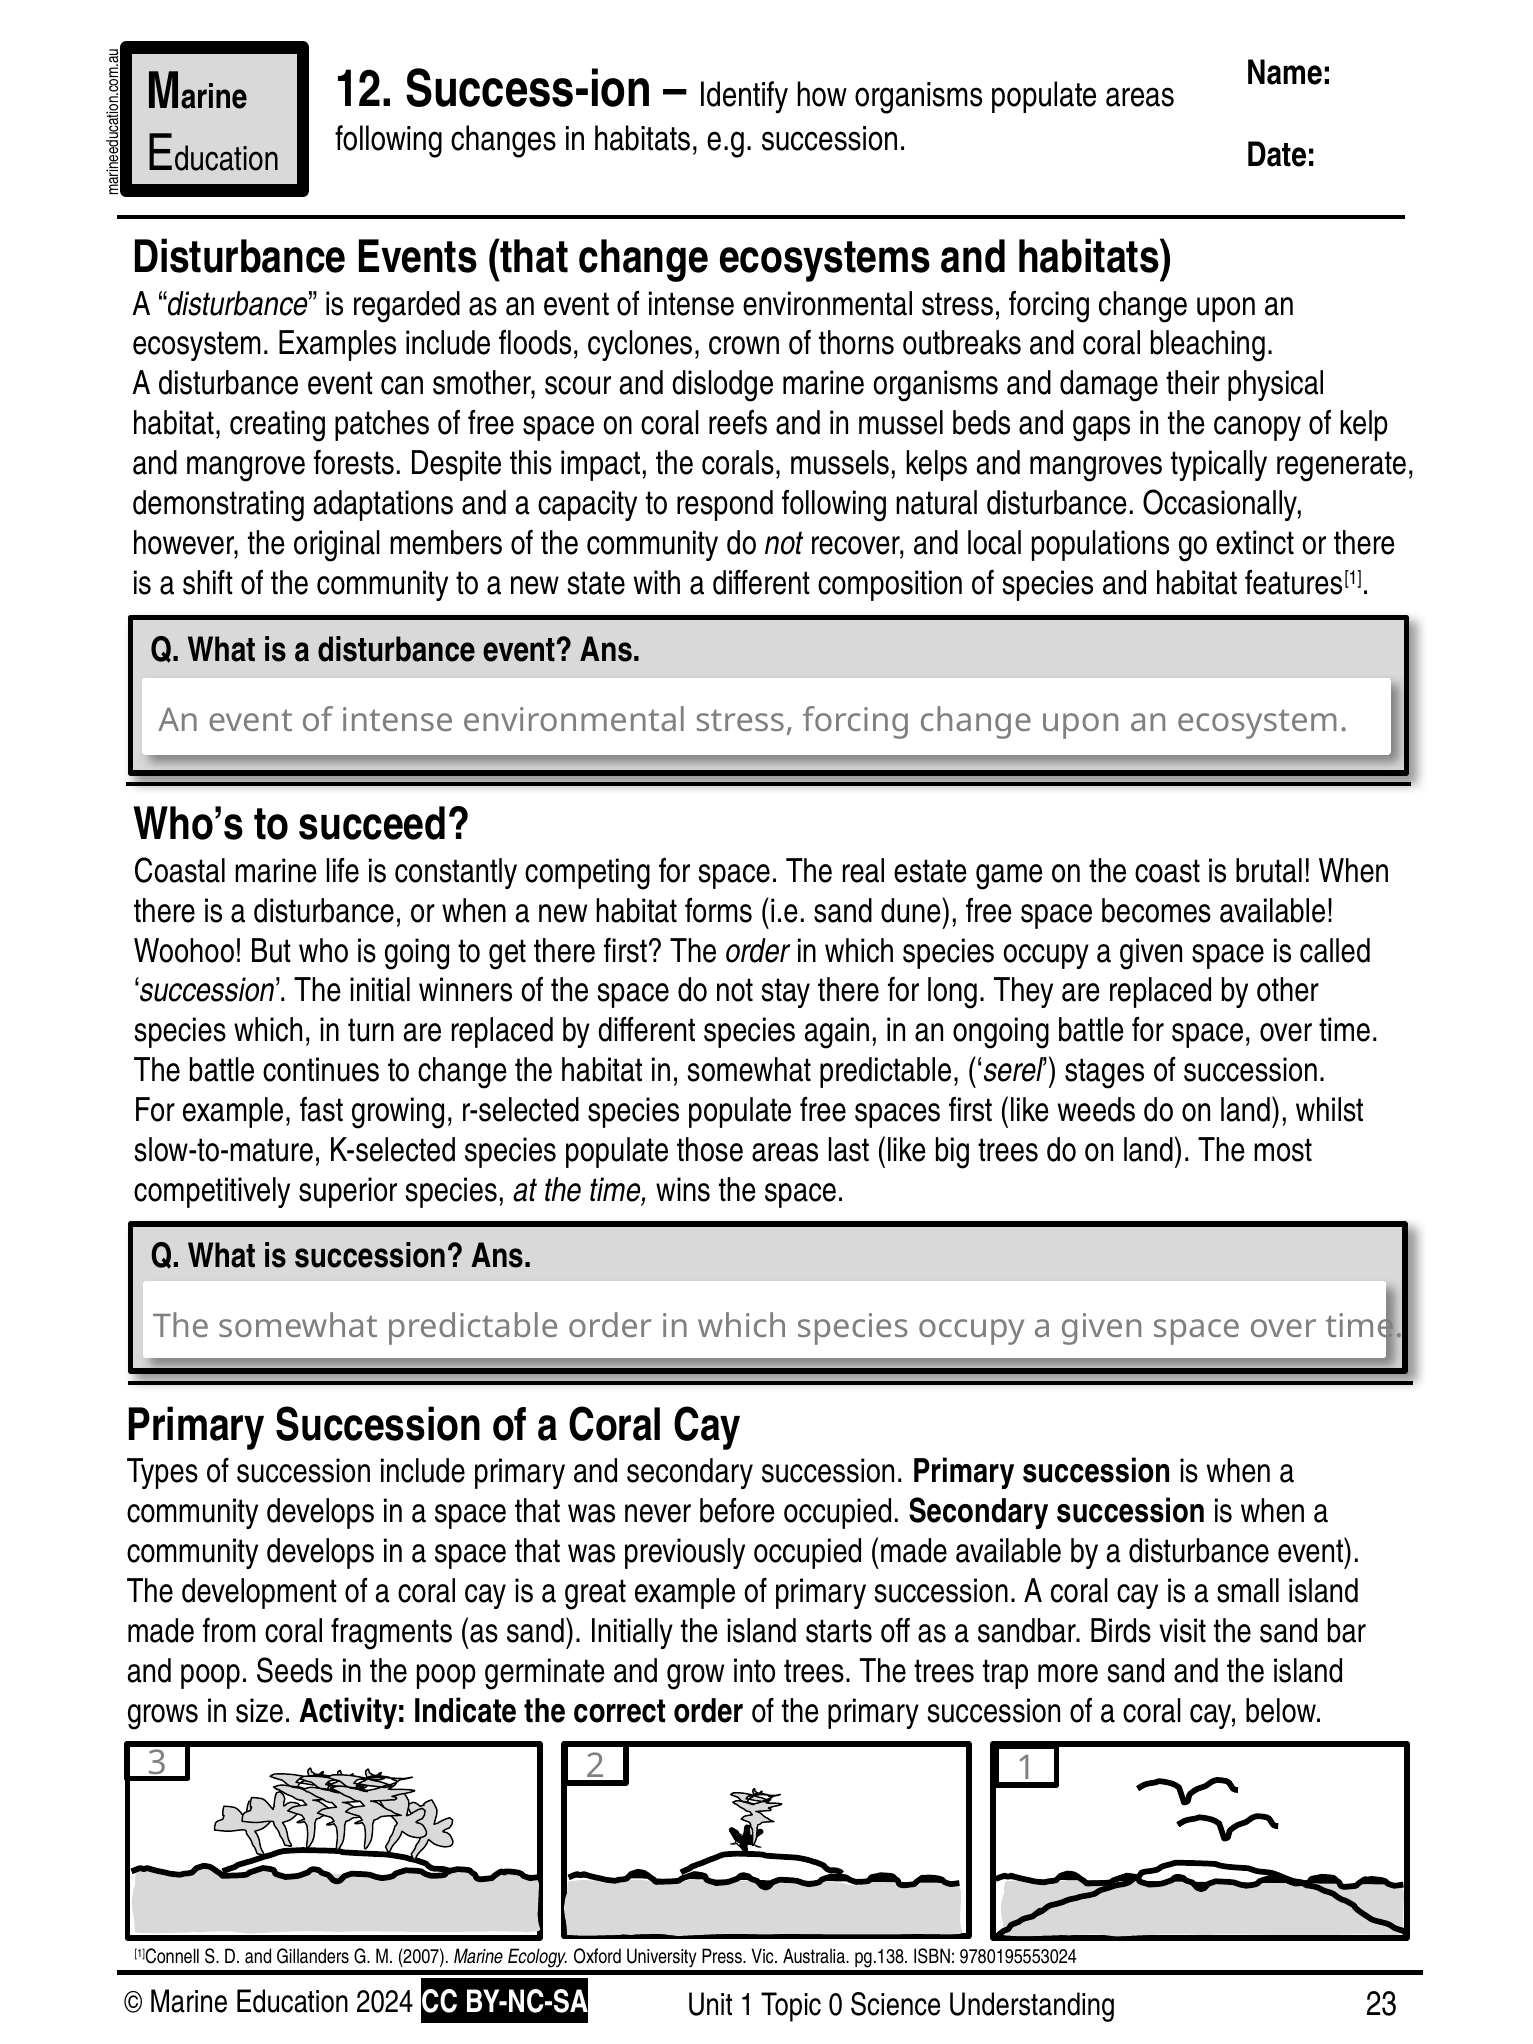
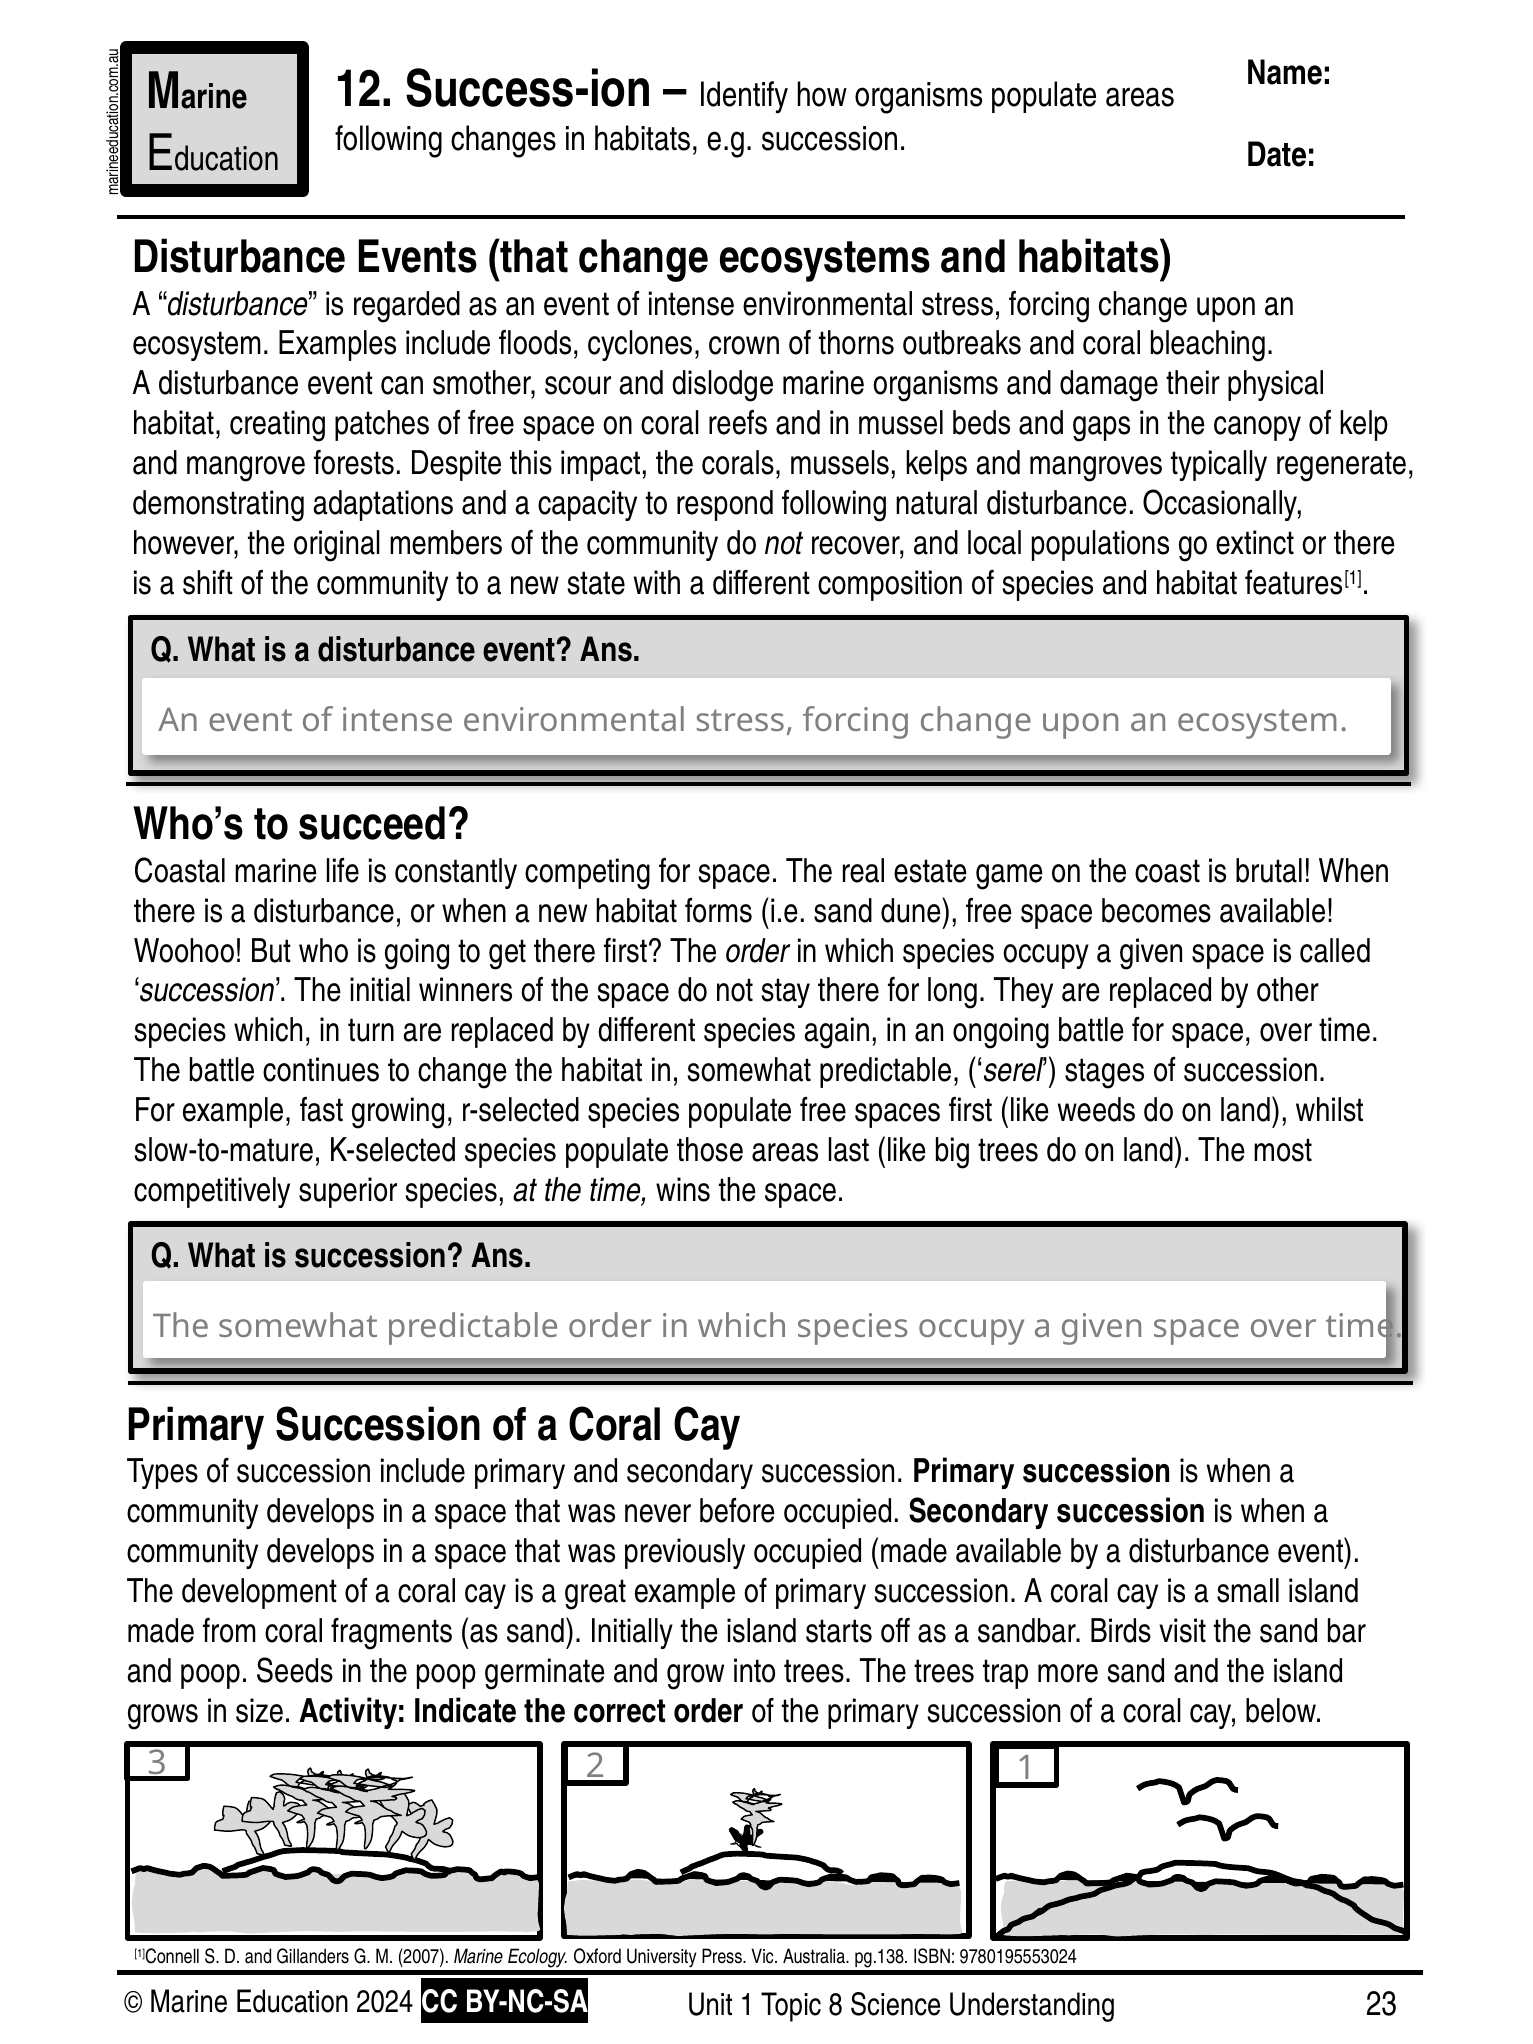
0: 0 -> 8 (836, 2005)
